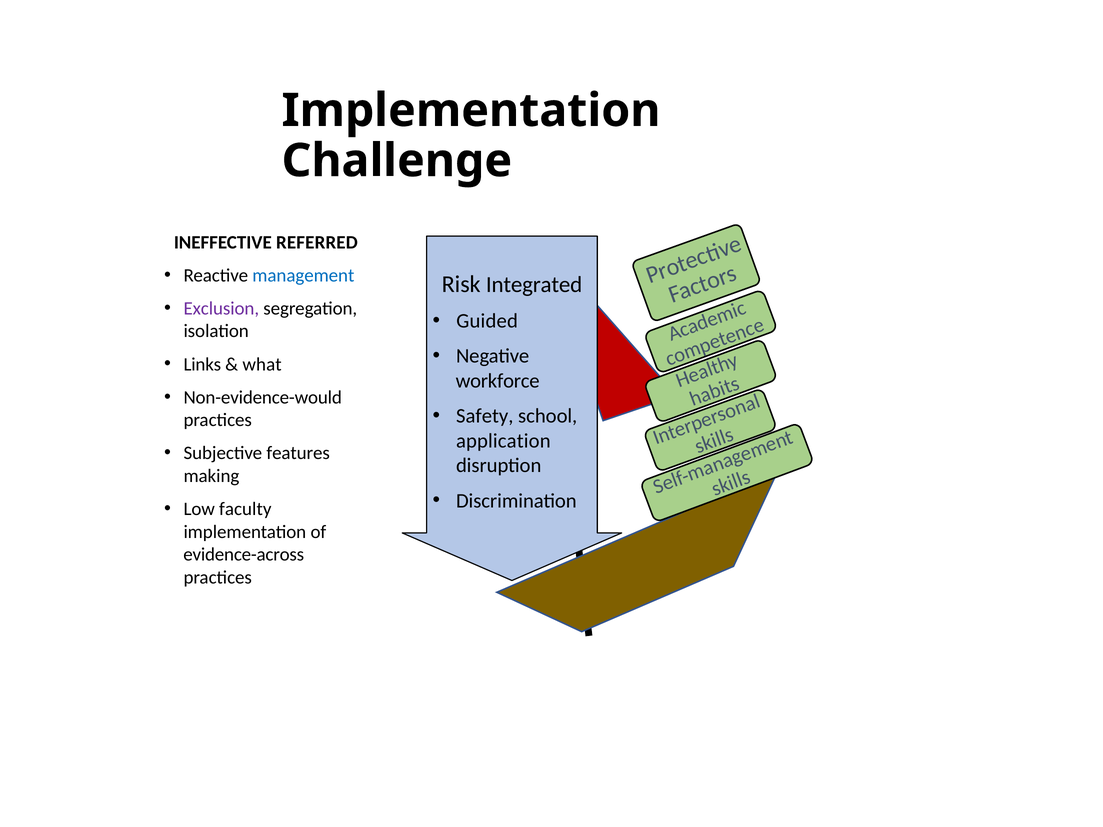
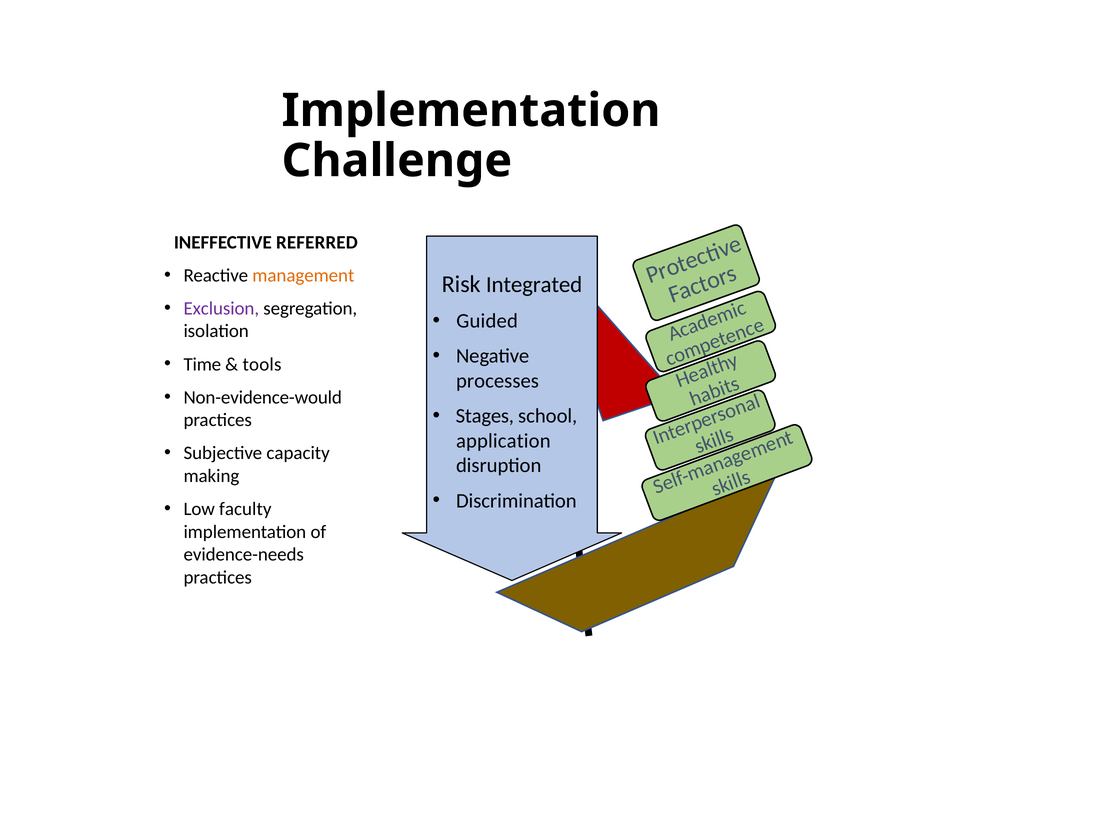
management colour: blue -> orange (303, 275)
Links: Links -> Time (202, 364)
what: what -> tools (262, 364)
workforce: workforce -> processes (497, 381)
Safety: Safety -> Stages (485, 416)
features: features -> capacity (298, 453)
evidence-across: evidence-across -> evidence-needs (244, 555)
